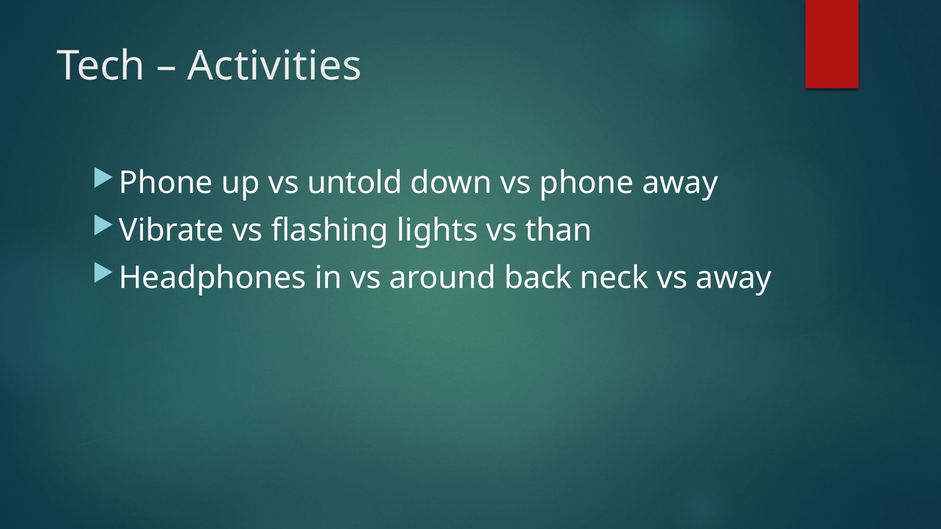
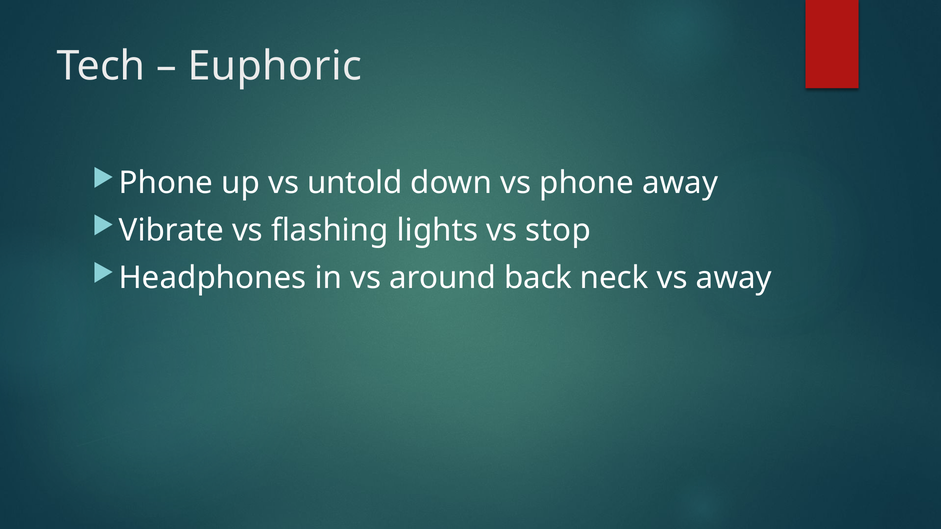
Activities: Activities -> Euphoric (275, 66)
than: than -> stop (558, 231)
